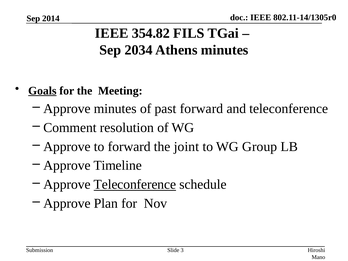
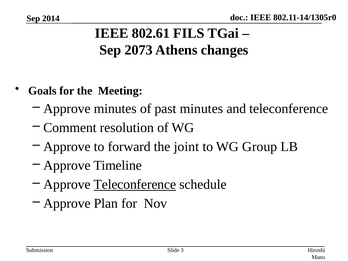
354.82: 354.82 -> 802.61 (151, 33)
2034: 2034 -> 2073 (139, 50)
Athens minutes: minutes -> changes (225, 50)
Goals underline: present -> none (42, 91)
past forward: forward -> minutes (201, 109)
